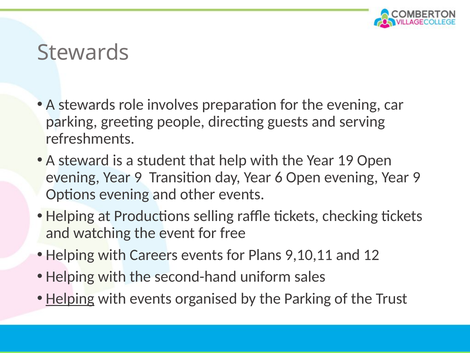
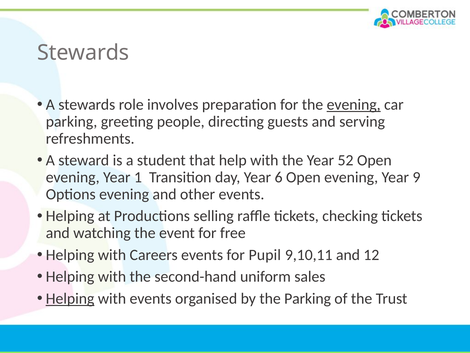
evening underline: none -> present (354, 105)
19: 19 -> 52 (346, 160)
9: 9 -> 1 (138, 177)
Plans: Plans -> Pupil (265, 255)
